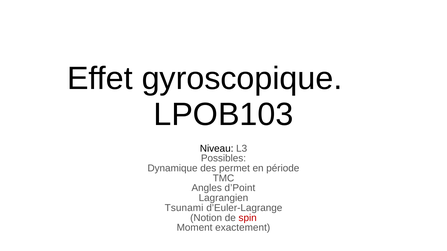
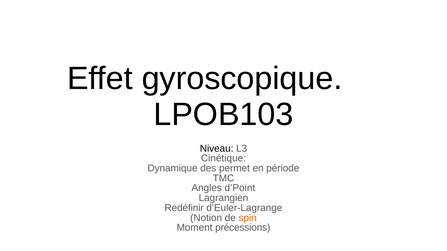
Possibles: Possibles -> Cinétique (223, 159)
Tsunami: Tsunami -> Redéfinir (184, 208)
spin colour: red -> orange (248, 218)
exactement: exactement -> précessions (243, 228)
